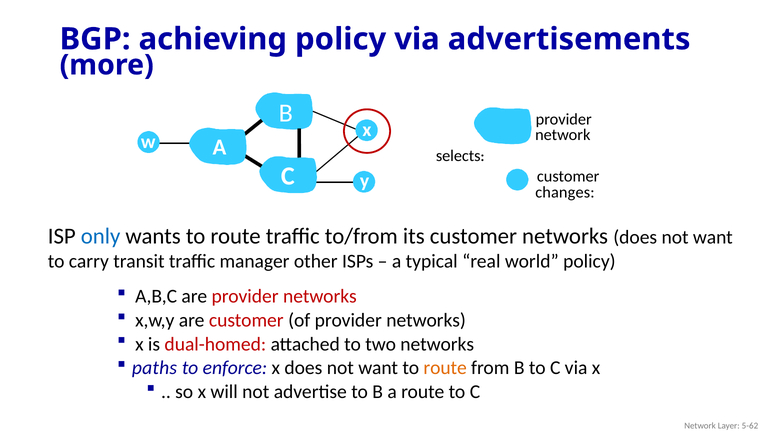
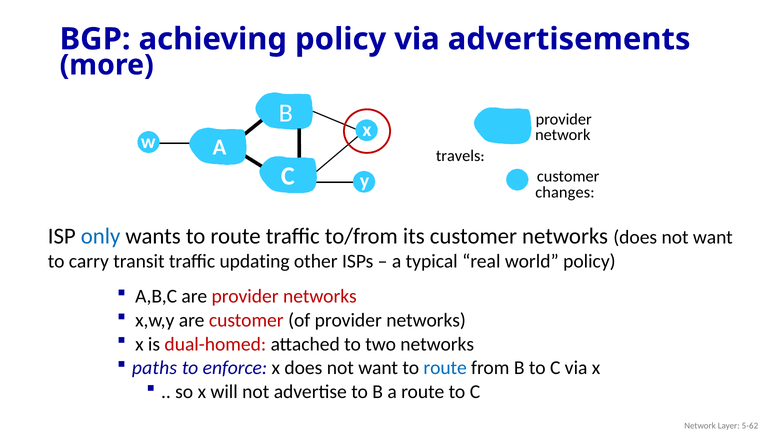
selects: selects -> travels (458, 156)
manager: manager -> updating (255, 261)
route colour: orange -> blue (445, 368)
